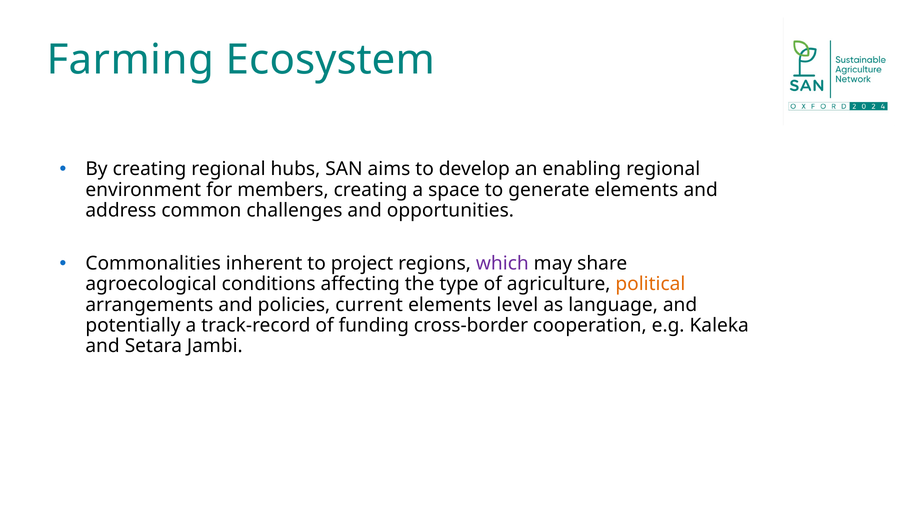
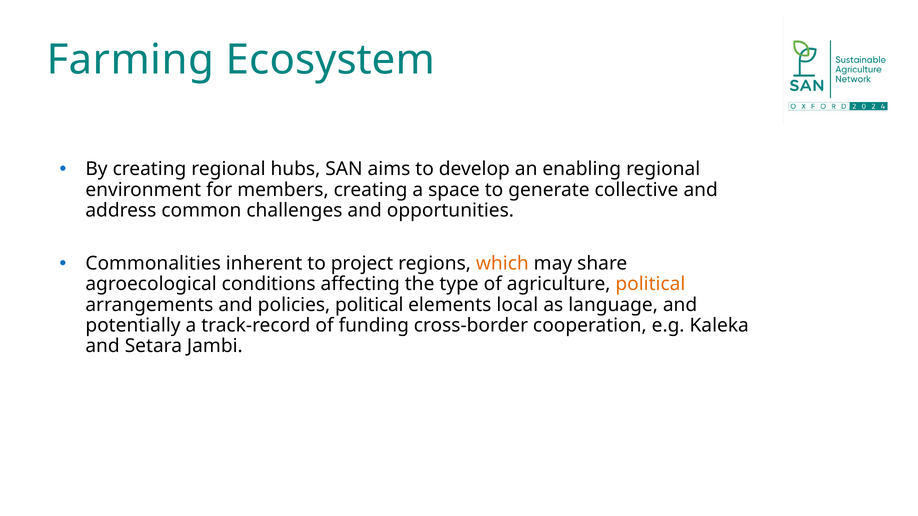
generate elements: elements -> collective (636, 190)
which colour: purple -> orange (502, 264)
policies current: current -> political (369, 305)
level: level -> local (517, 305)
